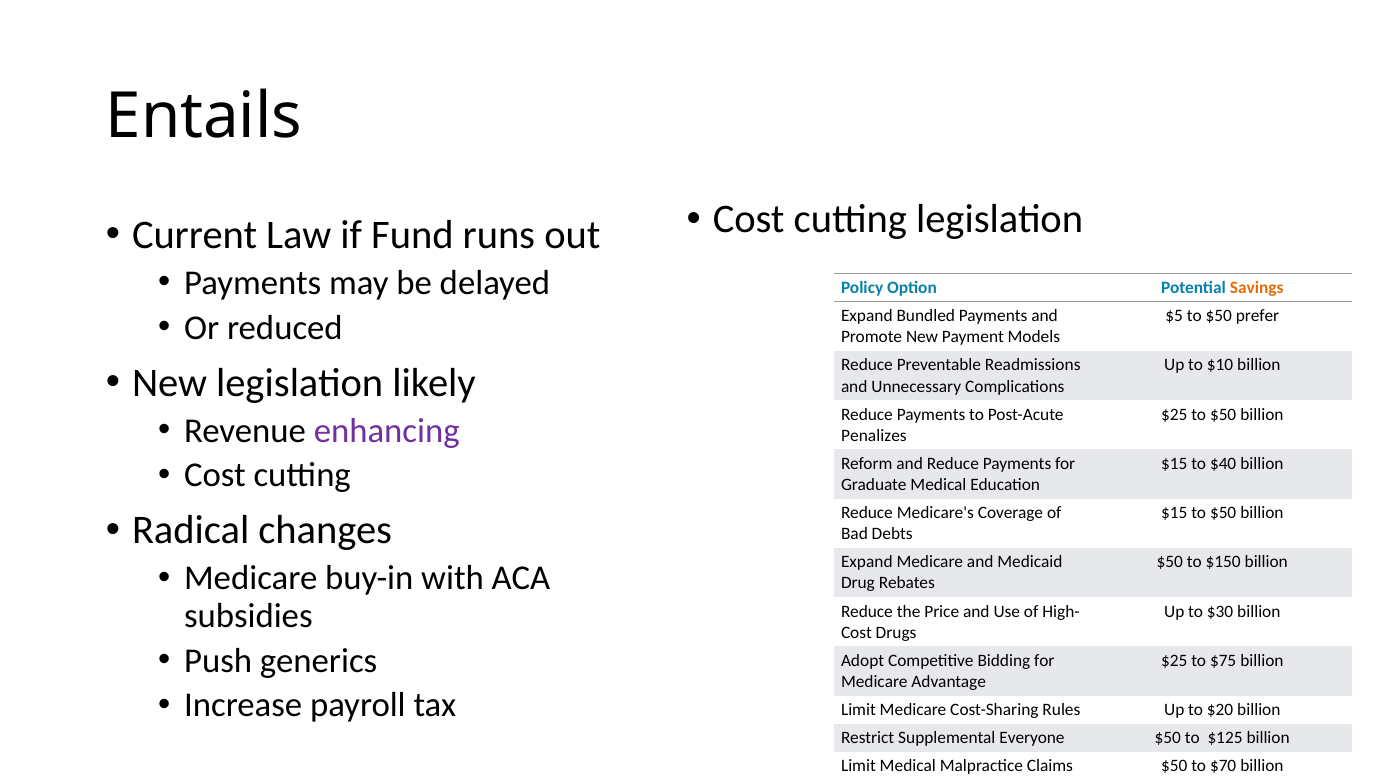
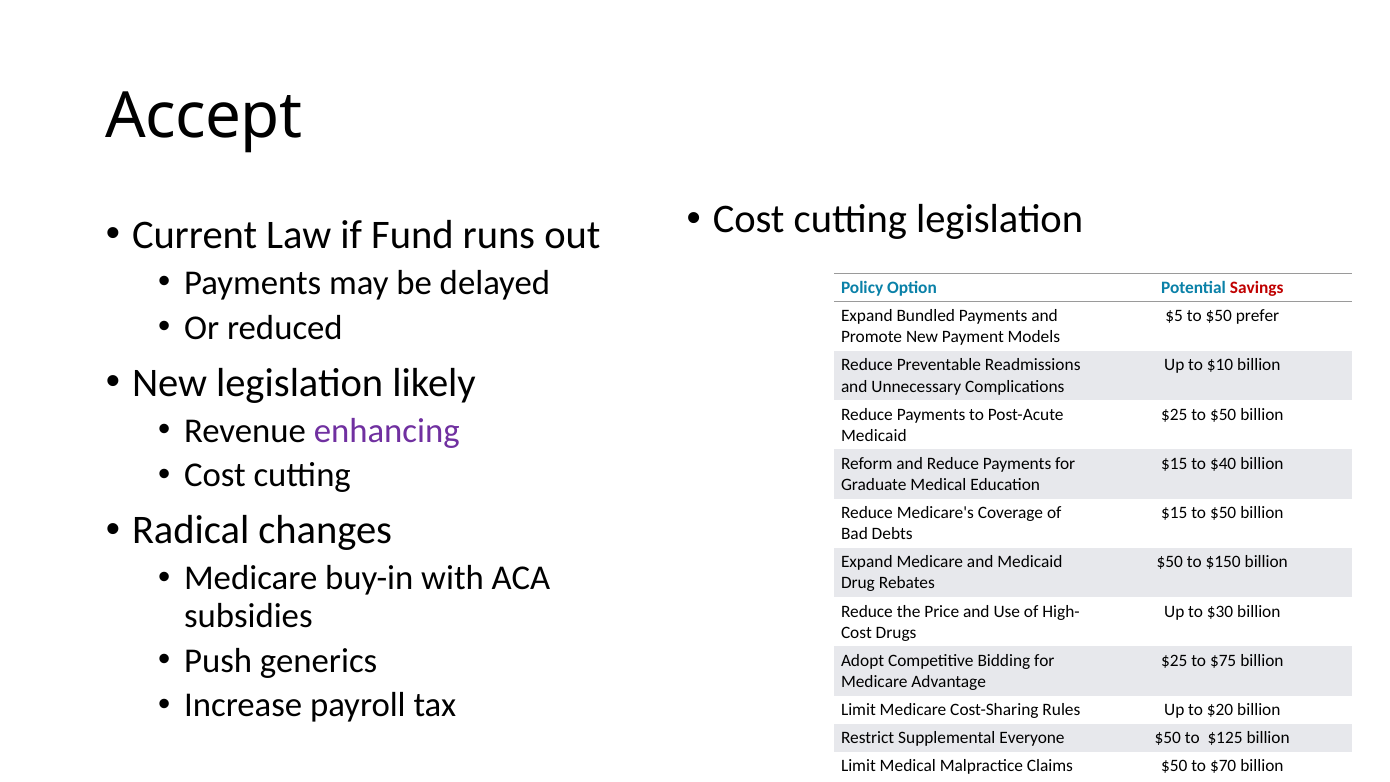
Entails: Entails -> Accept (204, 117)
Savings colour: orange -> red (1257, 288)
Penalizes: Penalizes -> Medicaid (874, 436)
